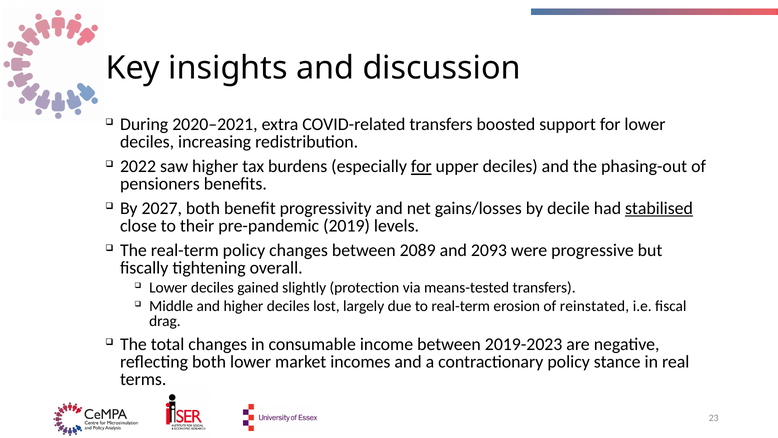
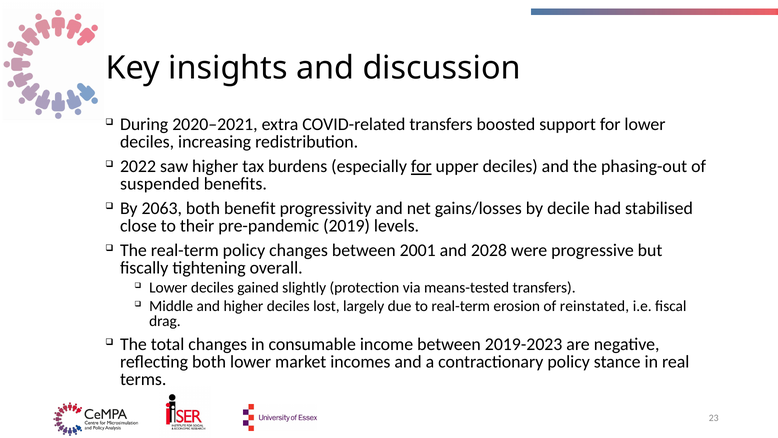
pensioners: pensioners -> suspended (160, 184)
2027: 2027 -> 2063 (162, 208)
stabilised underline: present -> none (659, 208)
2089: 2089 -> 2001 (418, 250)
2093: 2093 -> 2028 (489, 250)
